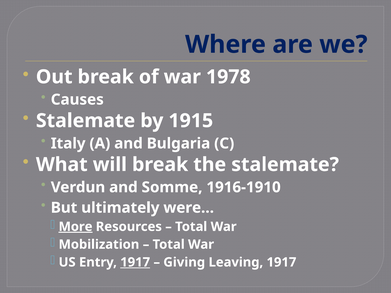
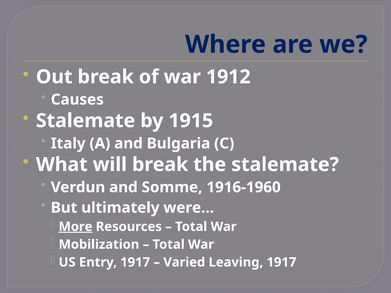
1978: 1978 -> 1912 (228, 77)
1916-1910: 1916-1910 -> 1916-1960 (244, 187)
1917 underline: present -> none (135, 262)
Giving: Giving -> Varied (184, 262)
